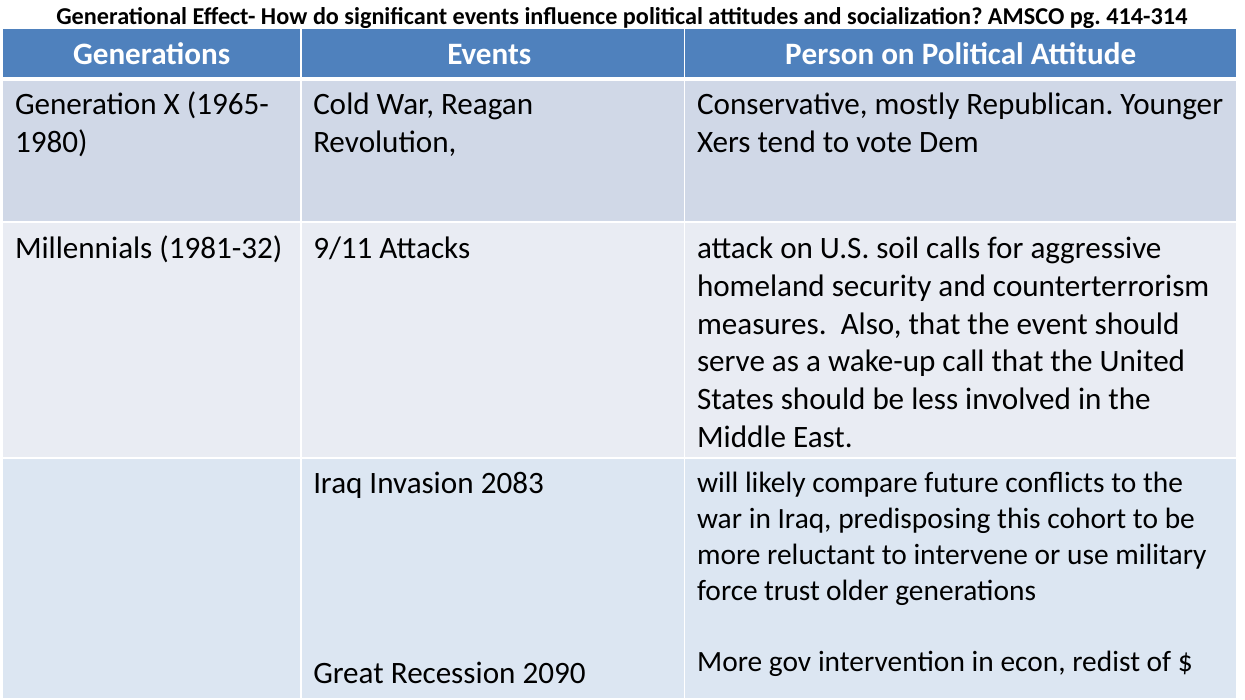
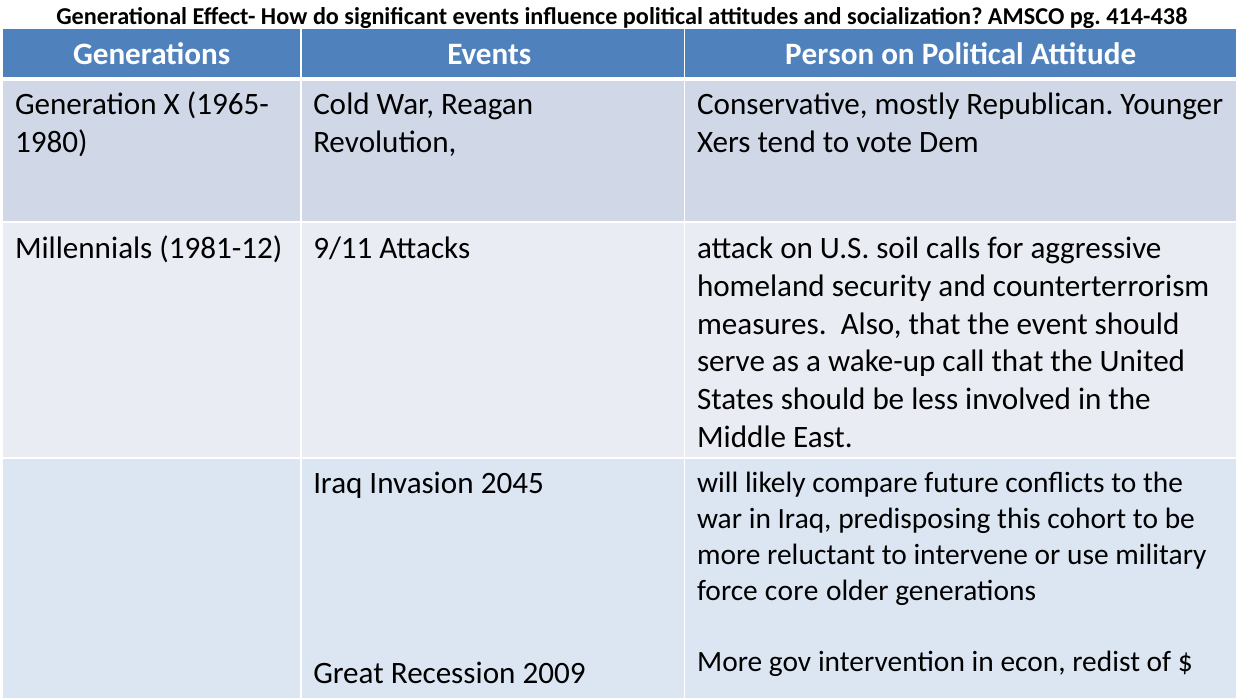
414-314: 414-314 -> 414-438 (1147, 16)
1981-32: 1981-32 -> 1981-12 (221, 248)
2083: 2083 -> 2045 (512, 484)
trust: trust -> core (792, 591)
2090: 2090 -> 2009 (554, 674)
